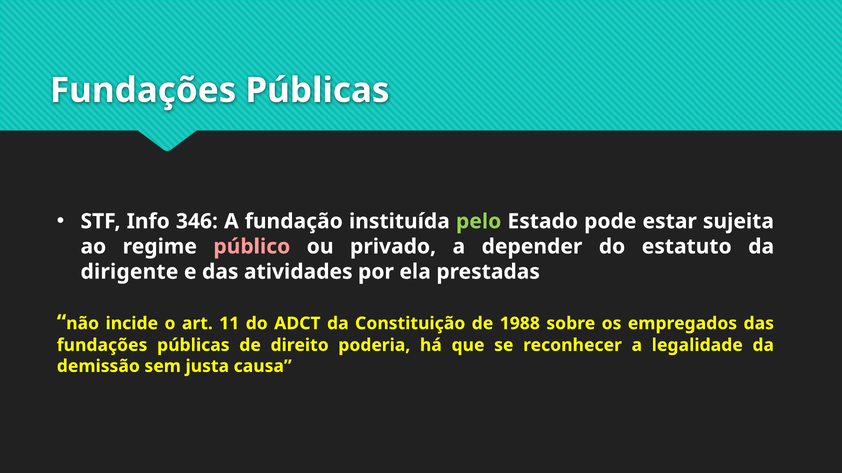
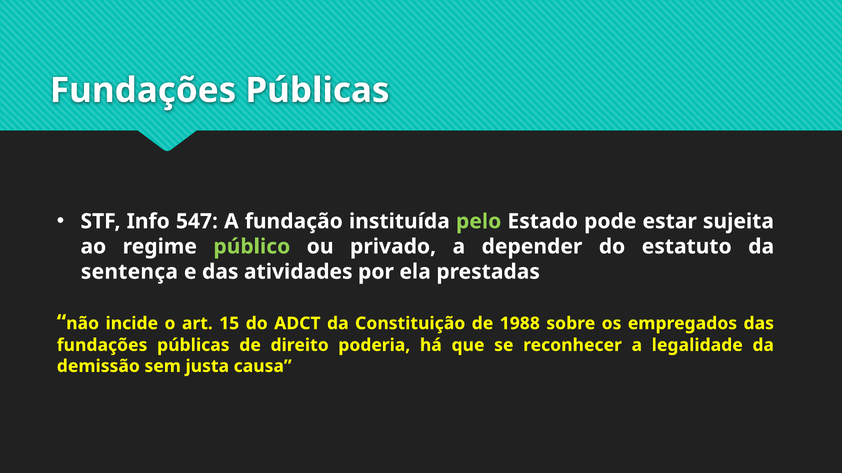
346: 346 -> 547 (197, 222)
público colour: pink -> light green (252, 247)
dirigente: dirigente -> sentença (129, 272)
11: 11 -> 15 (229, 324)
